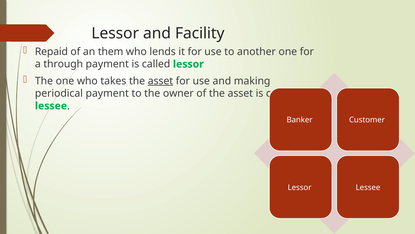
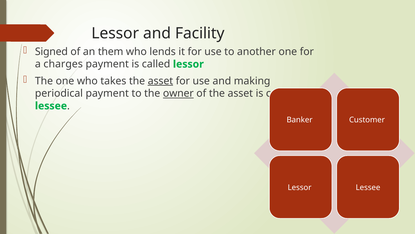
Repaid: Repaid -> Signed (51, 52)
through: through -> charges (63, 64)
owner underline: none -> present (178, 93)
